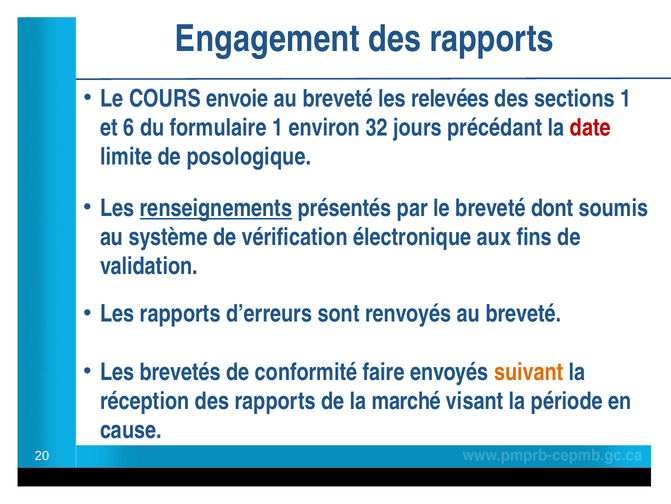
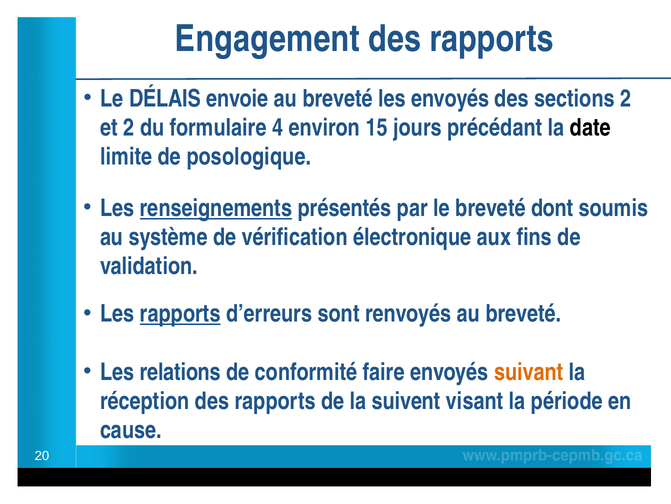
COURS: COURS -> DÉLAIS (165, 99)
les relevées: relevées -> envoyés (450, 99)
sections 1: 1 -> 2 (626, 99)
et 6: 6 -> 2 (129, 128)
formulaire 1: 1 -> 4 (278, 128)
32: 32 -> 15 (377, 128)
date colour: red -> black (590, 128)
rapports underline: none -> present (180, 313)
brevetés: brevetés -> relations (180, 372)
marché: marché -> suivent (406, 401)
